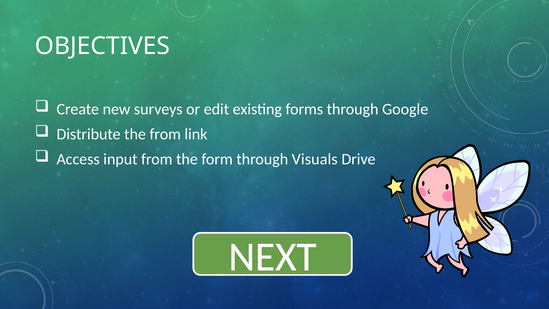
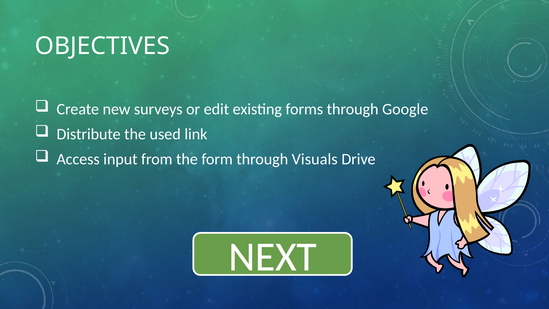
the from: from -> used (165, 134)
